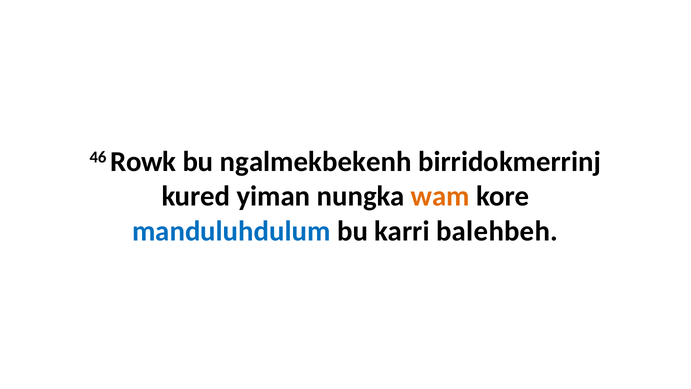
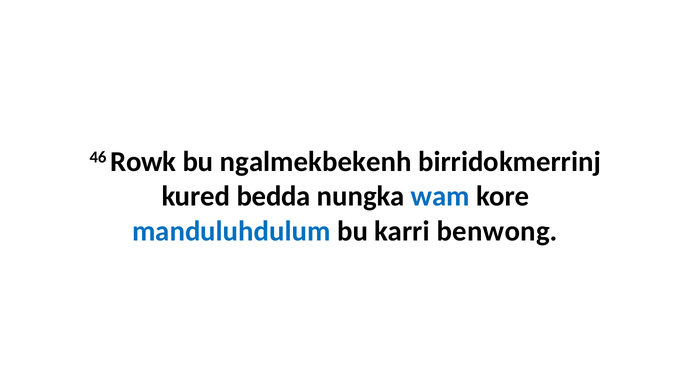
yiman: yiman -> bedda (274, 196)
wam colour: orange -> blue (440, 196)
balehbeh: balehbeh -> benwong (497, 231)
